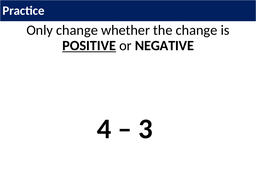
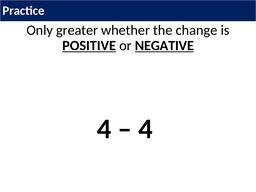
Only change: change -> greater (77, 30)
NEGATIVE underline: none -> present (164, 46)
3: 3 -> 4 (145, 129)
